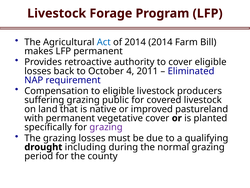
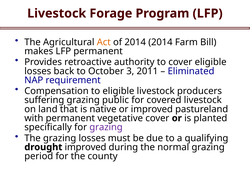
Act colour: blue -> orange (104, 42)
4: 4 -> 3 (130, 71)
drought including: including -> improved (86, 147)
